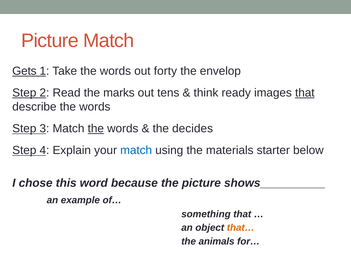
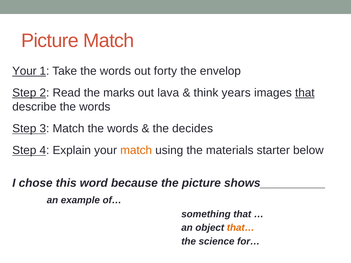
Gets: Gets -> Your (24, 71)
tens: tens -> lava (168, 93)
ready: ready -> years (236, 93)
the underline: present -> none (96, 129)
match colour: blue -> orange (136, 151)
animals: animals -> science (217, 242)
